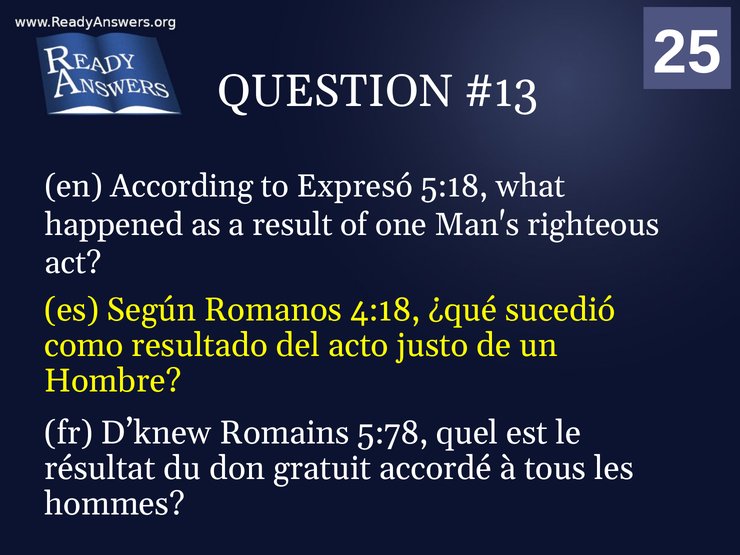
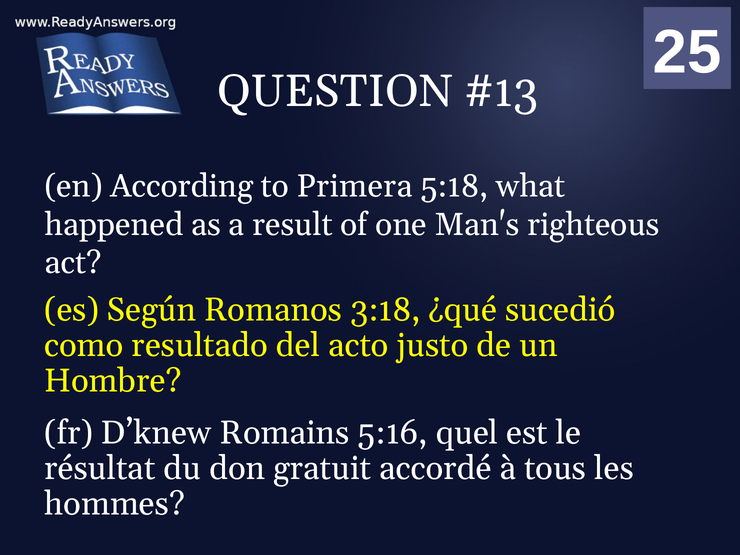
Expresó: Expresó -> Primera (355, 186)
4:18: 4:18 -> 3:18 (385, 310)
5:78: 5:78 -> 5:16 (393, 433)
